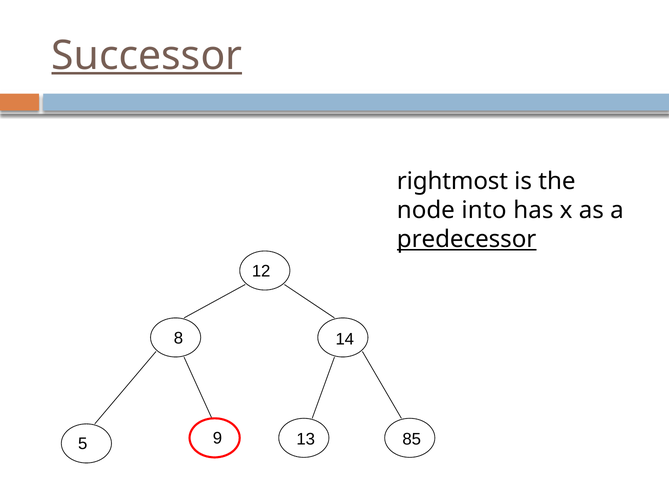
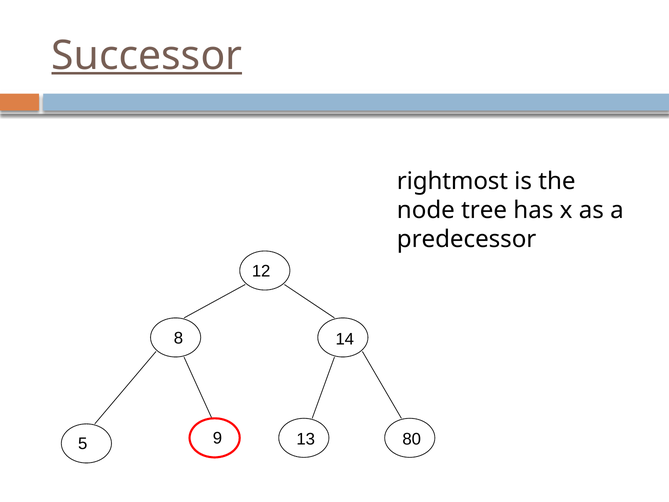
into: into -> tree (484, 210)
predecessor underline: present -> none (467, 239)
85: 85 -> 80 (412, 439)
